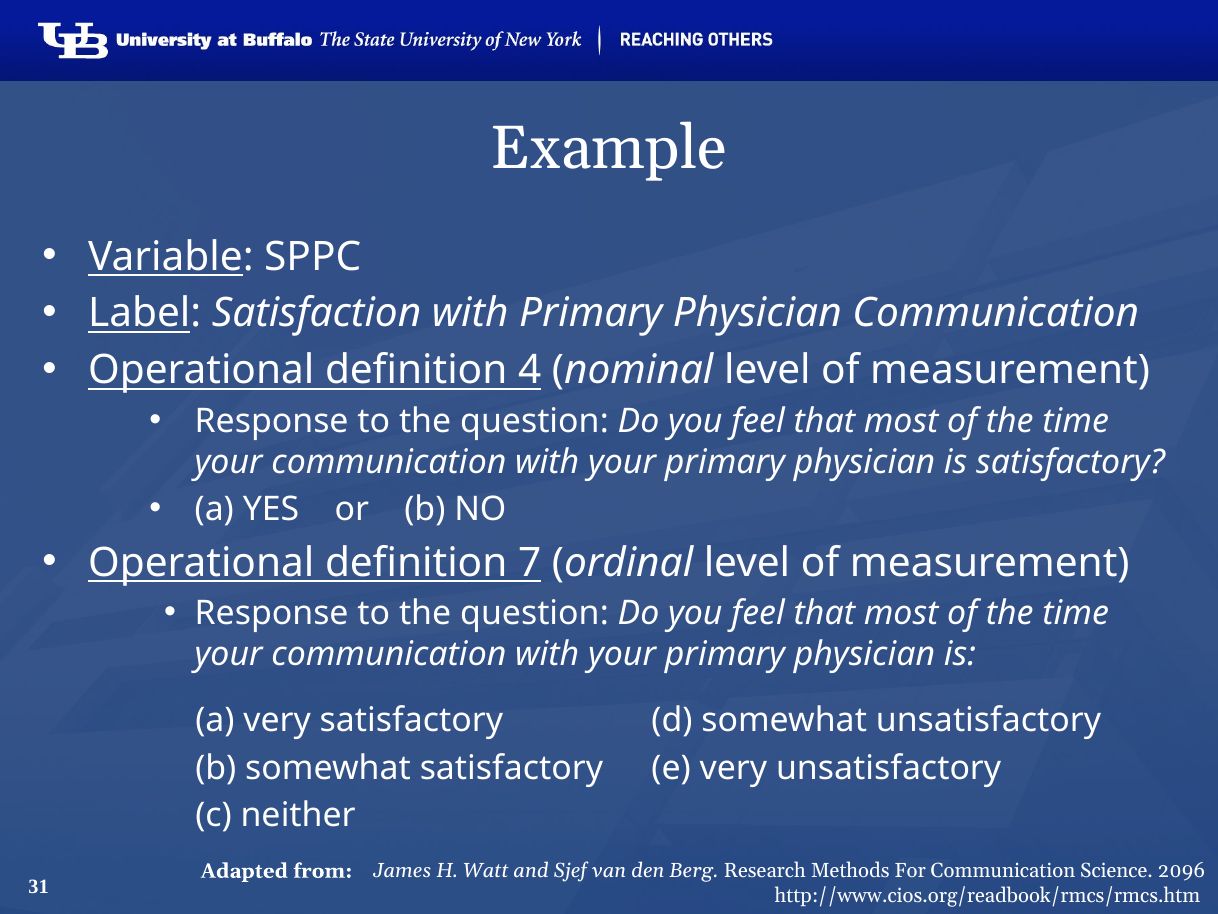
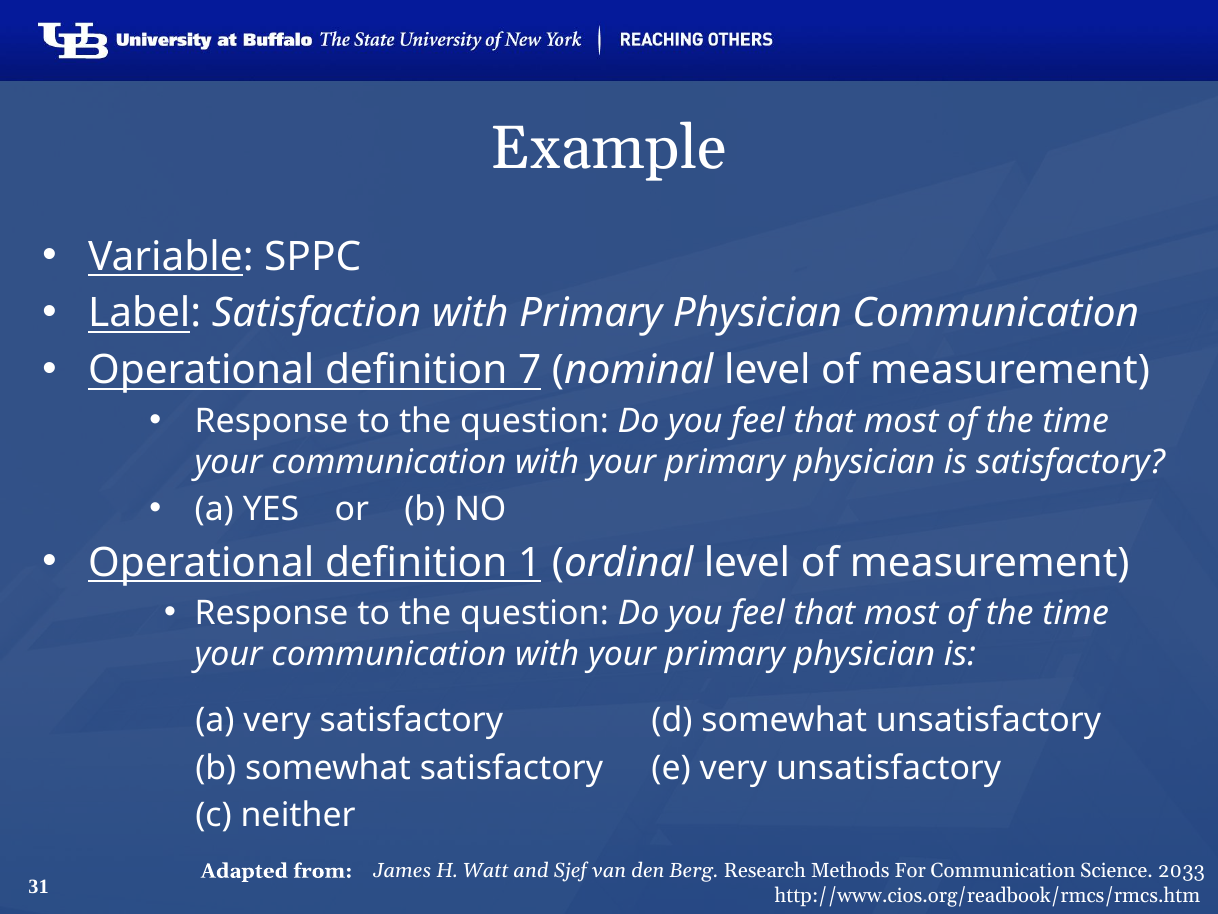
4: 4 -> 7 (530, 370)
7: 7 -> 1 (530, 562)
2096: 2096 -> 2033 (1181, 871)
